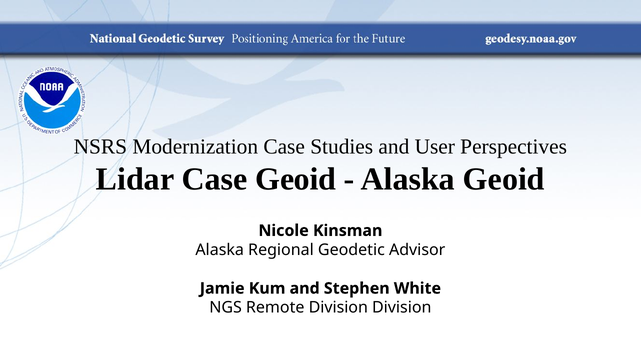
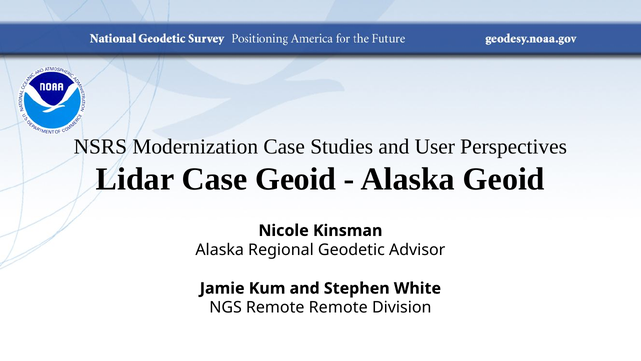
Remote Division: Division -> Remote (338, 307)
